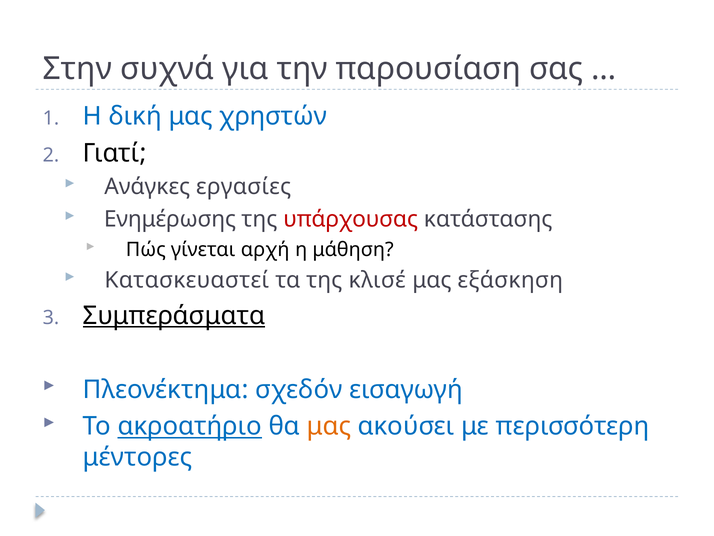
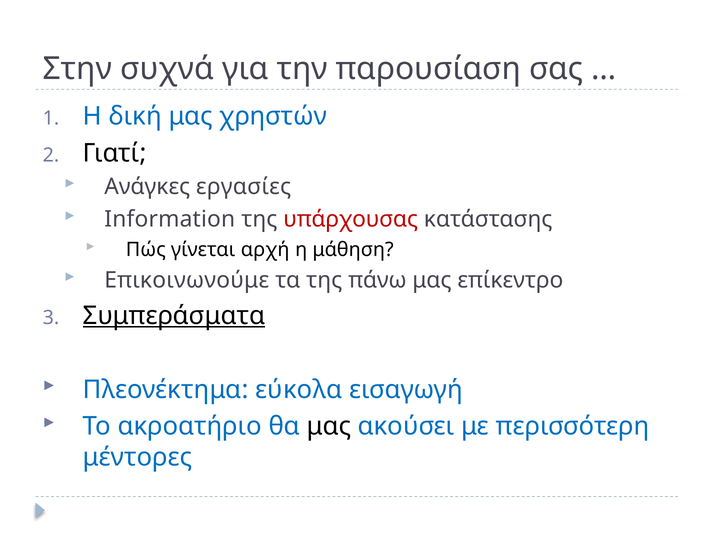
Ενημέρωσης: Ενημέρωσης -> Information (170, 219)
Κατασκευαστεί: Κατασκευαστεί -> Επικοινωνούμε (187, 280)
κλισέ: κλισέ -> πάνω (377, 280)
εξάσκηση: εξάσκηση -> επίκεντρο (510, 280)
σχεδόν: σχεδόν -> εύκολα (299, 389)
ακροατήριο underline: present -> none (190, 426)
μας colour: orange -> black (329, 426)
